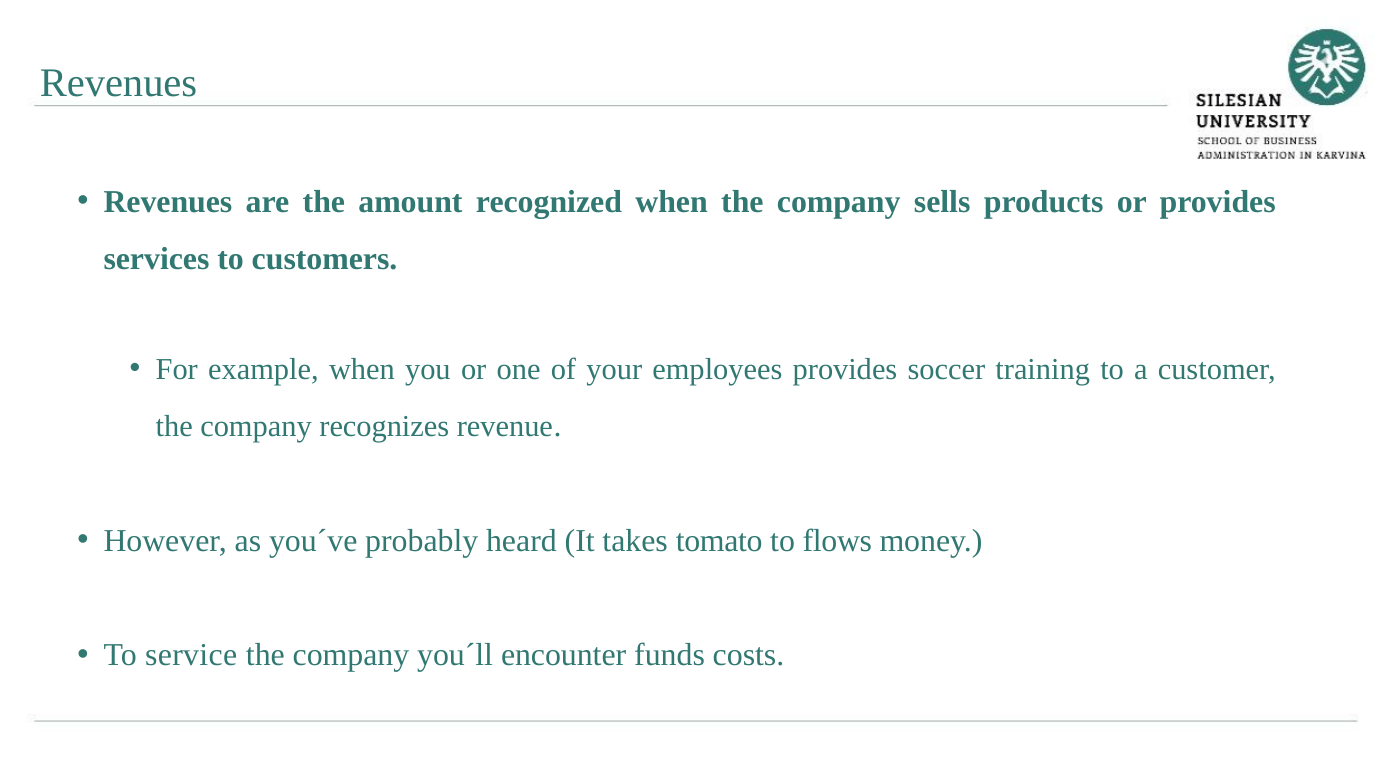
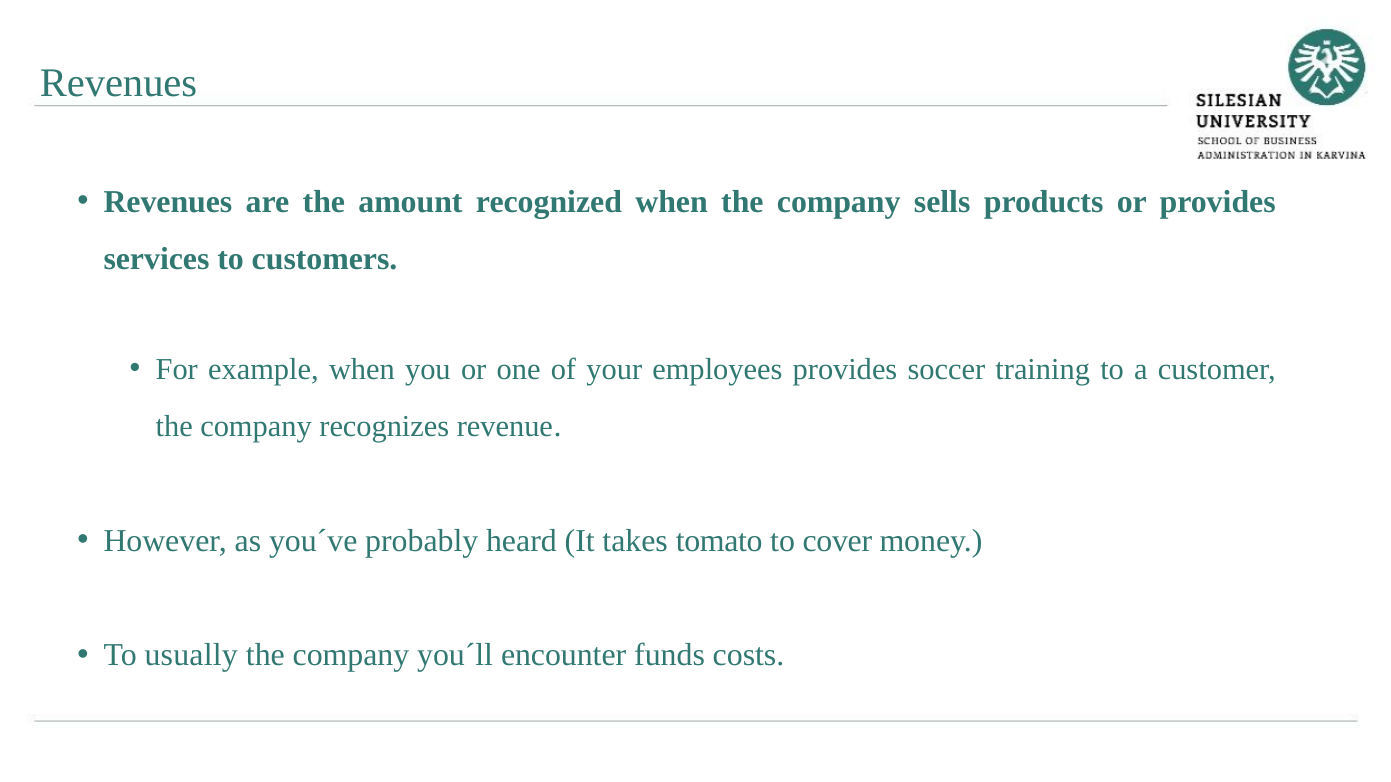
flows: flows -> cover (837, 541)
service: service -> usually (191, 656)
